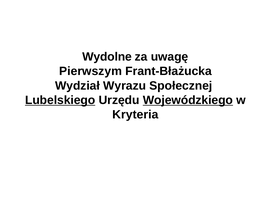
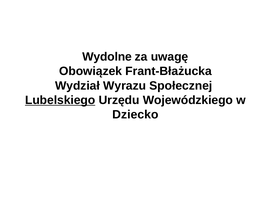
Pierwszym: Pierwszym -> Obowiązek (91, 71)
Wojewódzkiego underline: present -> none (188, 100)
Kryteria: Kryteria -> Dziecko (135, 115)
